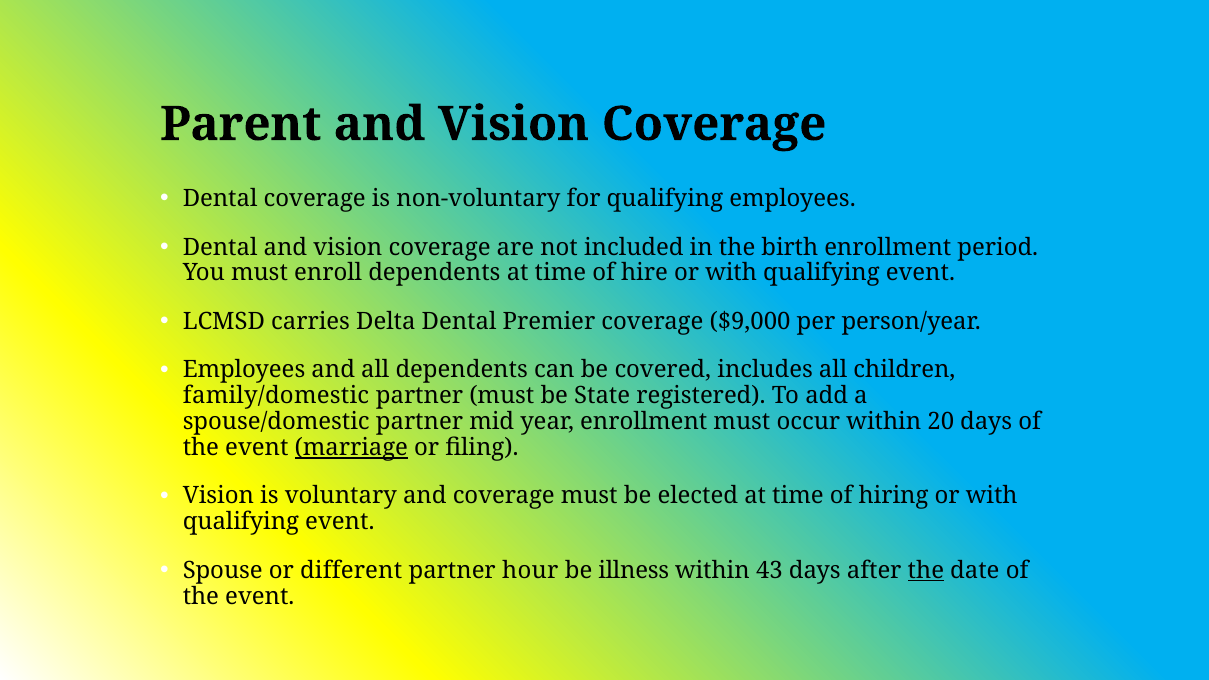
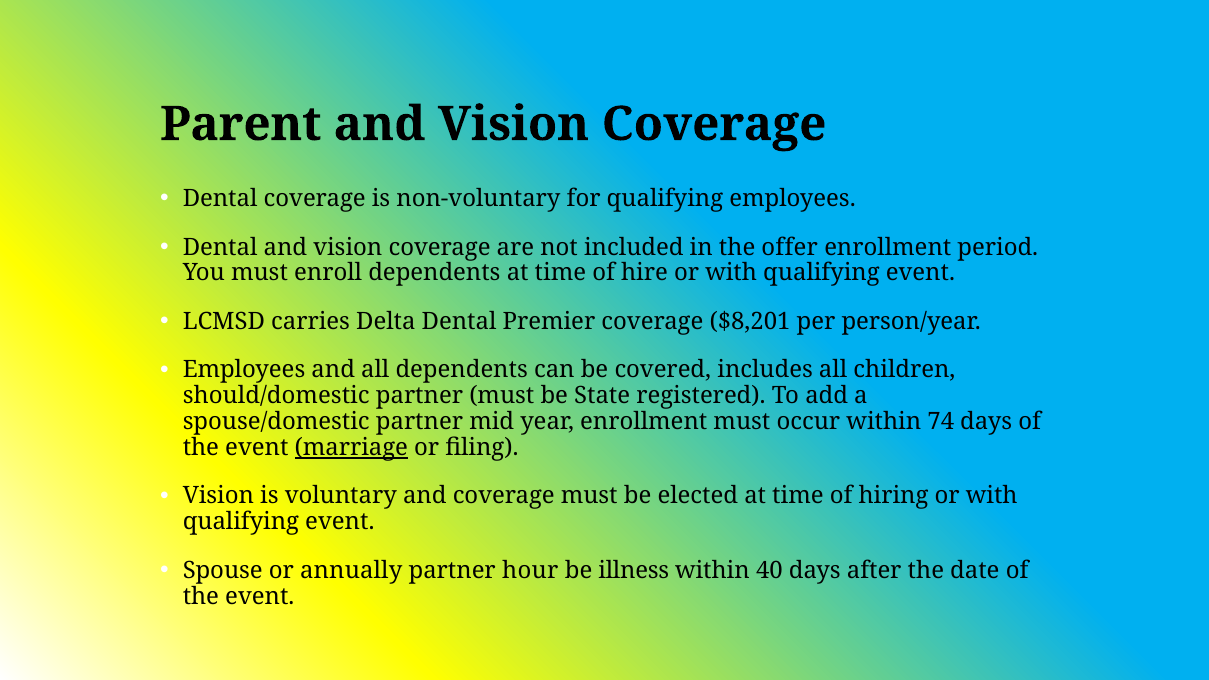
birth: birth -> offer (790, 247)
$9,000: $9,000 -> $8,201 (750, 322)
family/domestic: family/domestic -> should/domestic (276, 396)
20: 20 -> 74 (941, 422)
different: different -> annually (351, 571)
43: 43 -> 40 (769, 571)
the underline: present -> none (926, 571)
